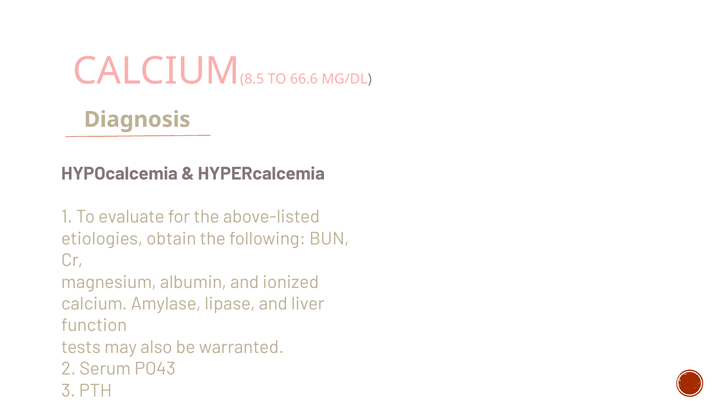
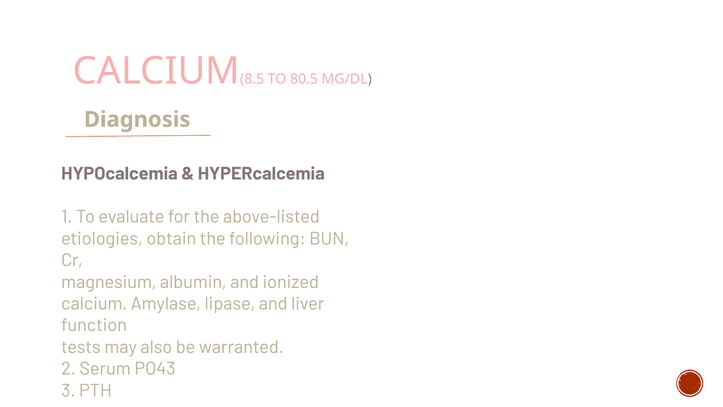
66.6: 66.6 -> 80.5 (304, 79)
